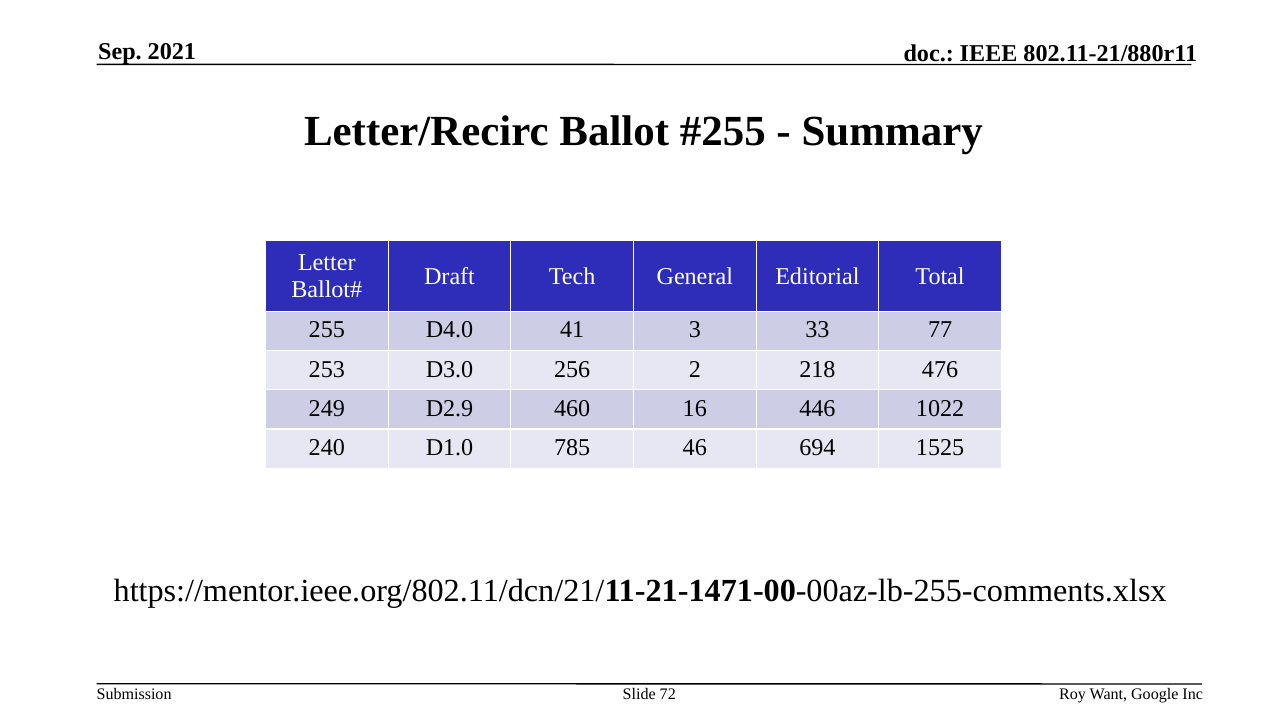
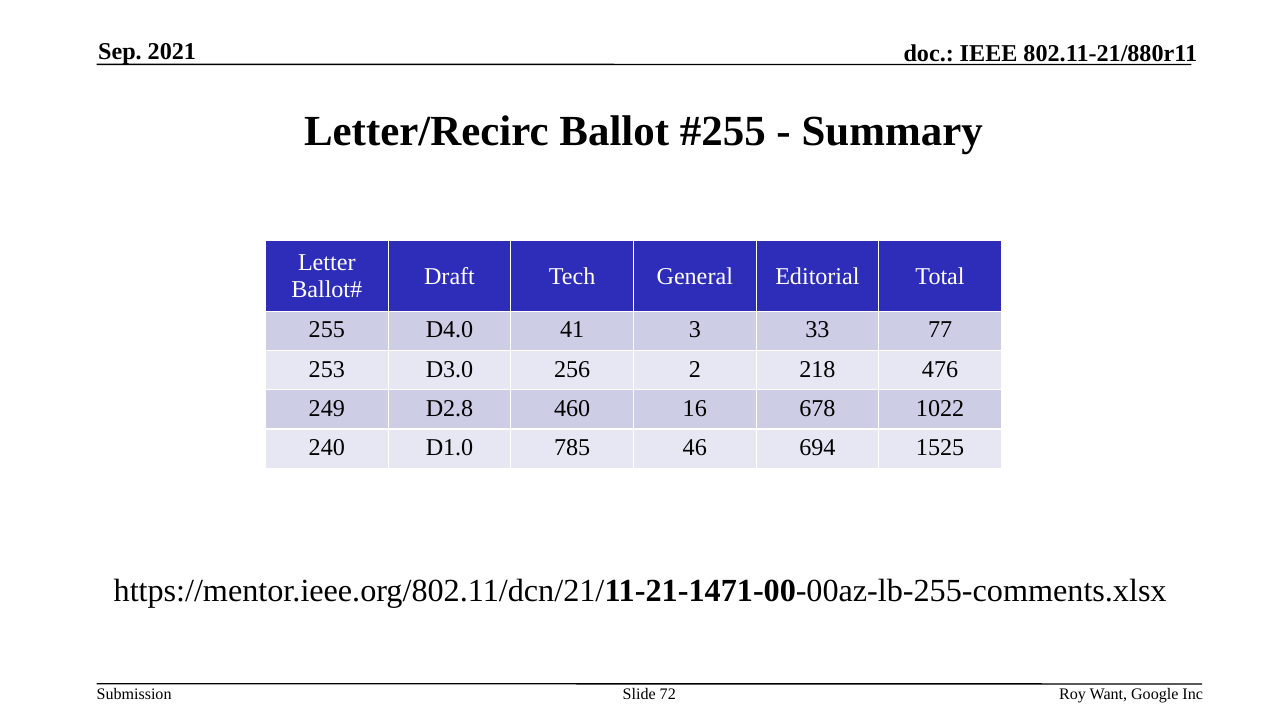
D2.9: D2.9 -> D2.8 (450, 409)
446: 446 -> 678 (817, 409)
